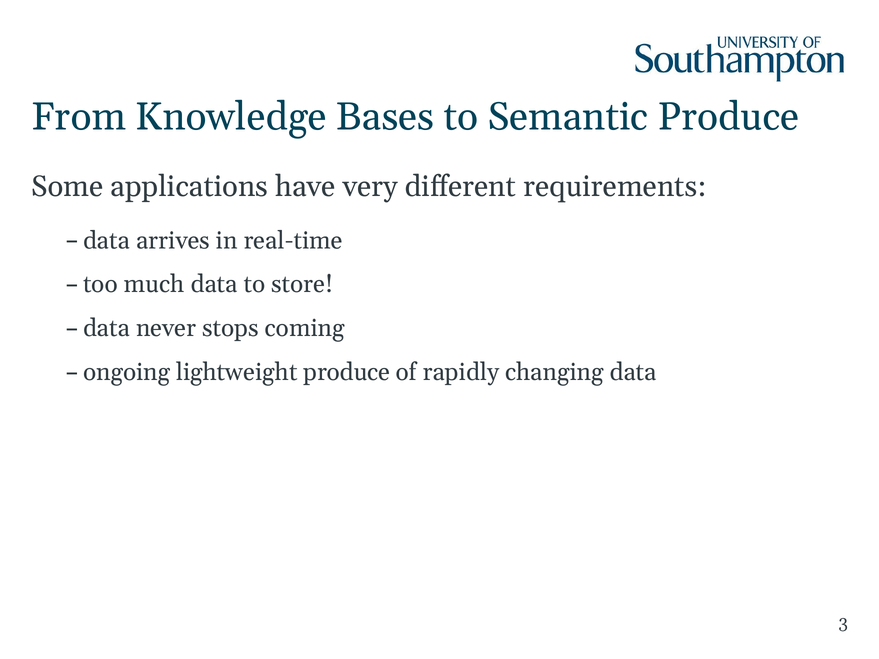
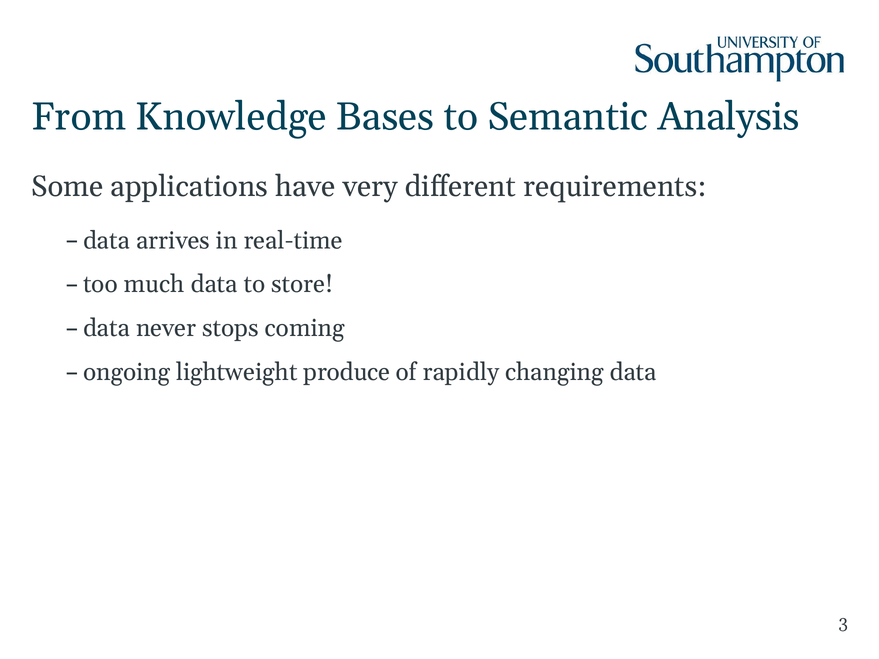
Semantic Produce: Produce -> Analysis (729, 117)
